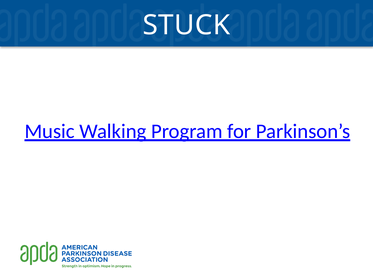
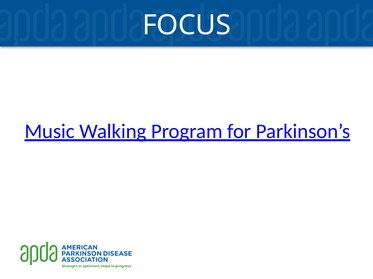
STUCK: STUCK -> FOCUS (187, 25)
